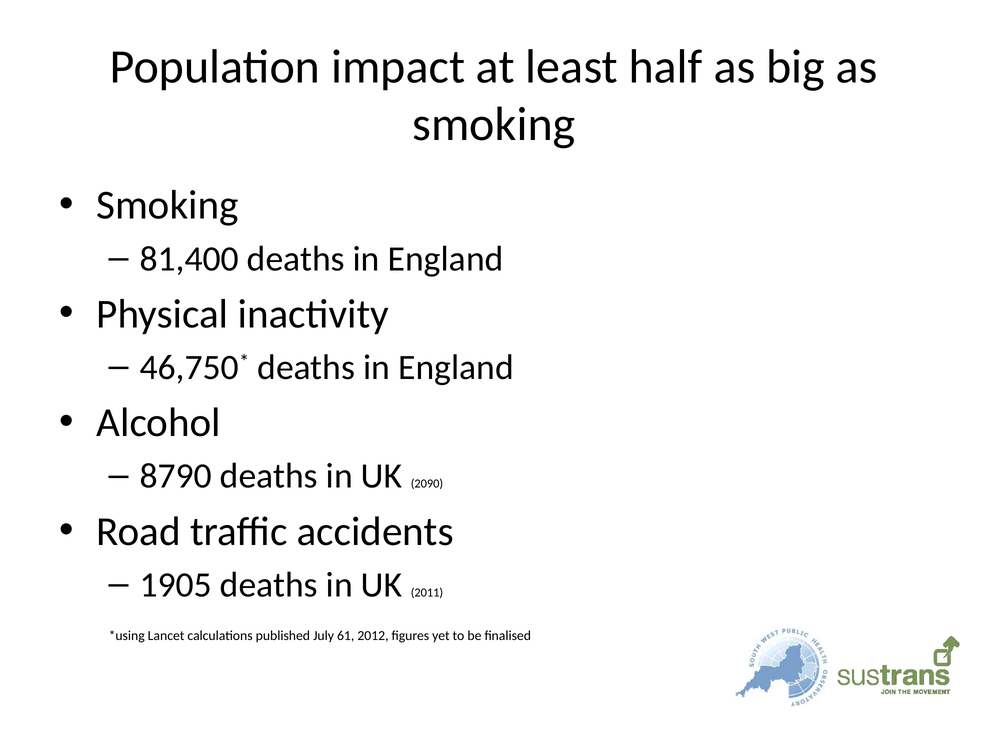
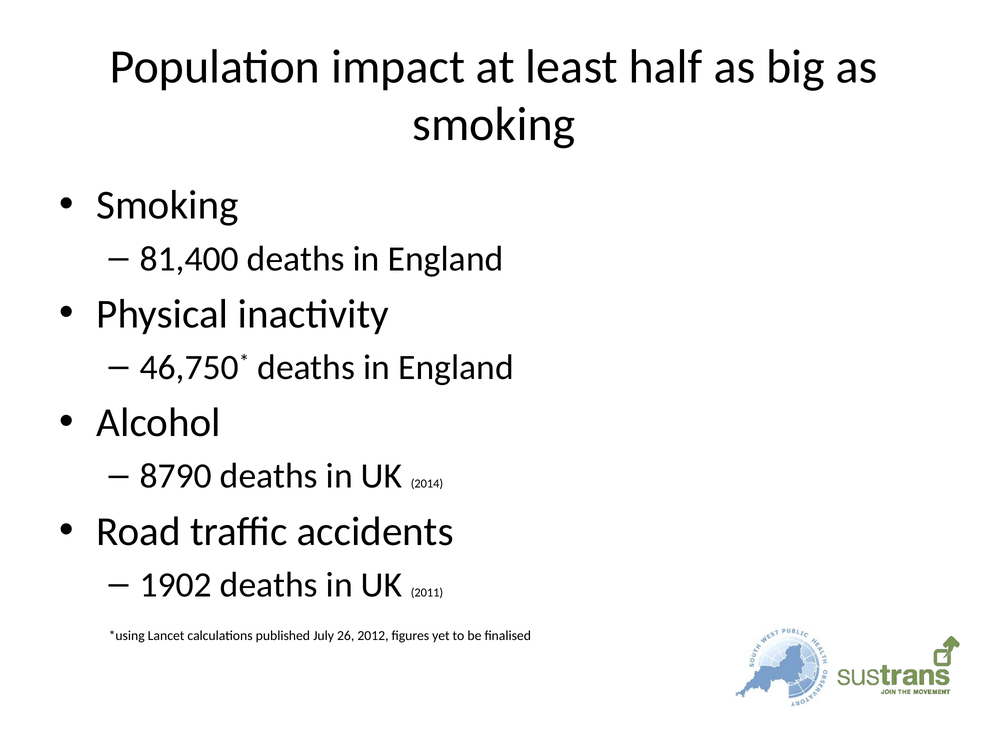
2090: 2090 -> 2014 (427, 484)
1905: 1905 -> 1902 (176, 585)
61: 61 -> 26 (346, 636)
